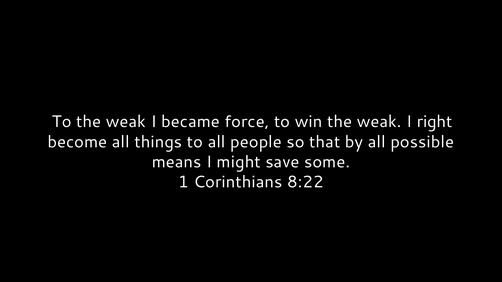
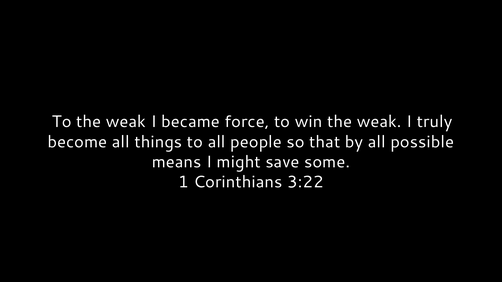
right: right -> truly (435, 122)
8:22: 8:22 -> 3:22 (305, 182)
